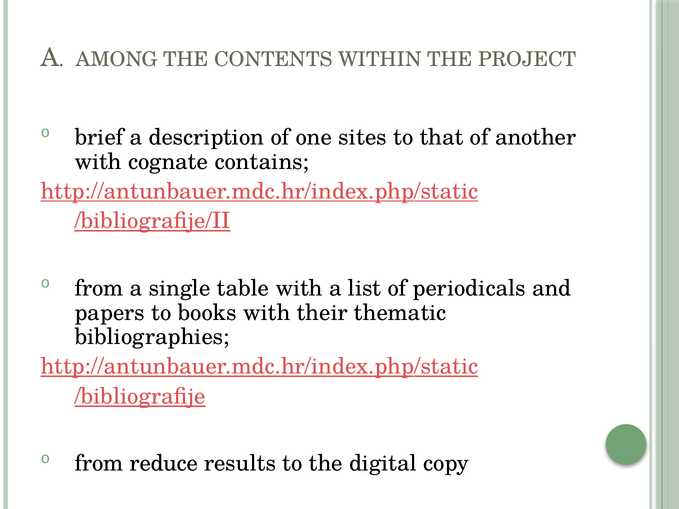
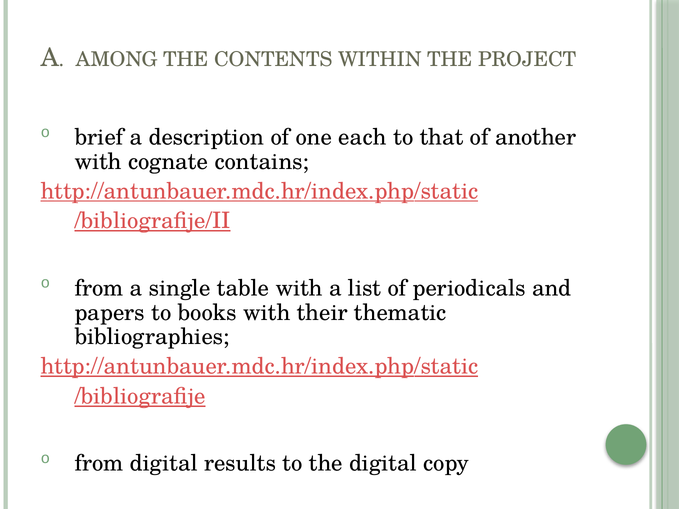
sites: sites -> each (363, 137)
from reduce: reduce -> digital (164, 464)
